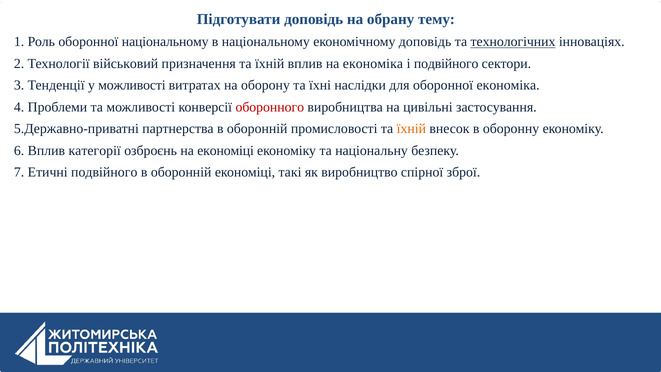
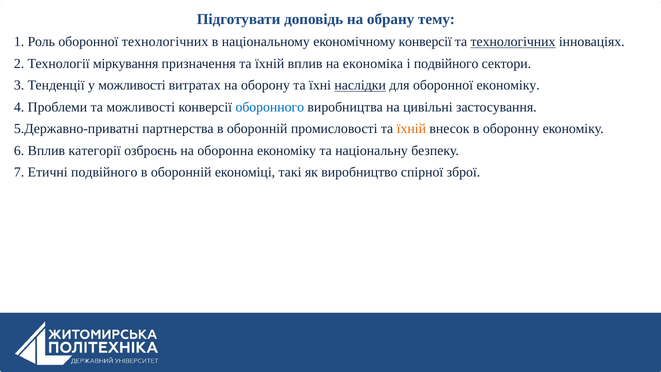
оборонної національному: національному -> технологічних (165, 42)
економічному доповідь: доповідь -> конверсії (425, 42)
військовий: військовий -> міркування (126, 63)
наслідки underline: none -> present (360, 85)
оборонної економіка: економіка -> економіку (508, 85)
оборонного colour: red -> blue (270, 107)
на економіці: економіці -> оборонна (225, 151)
